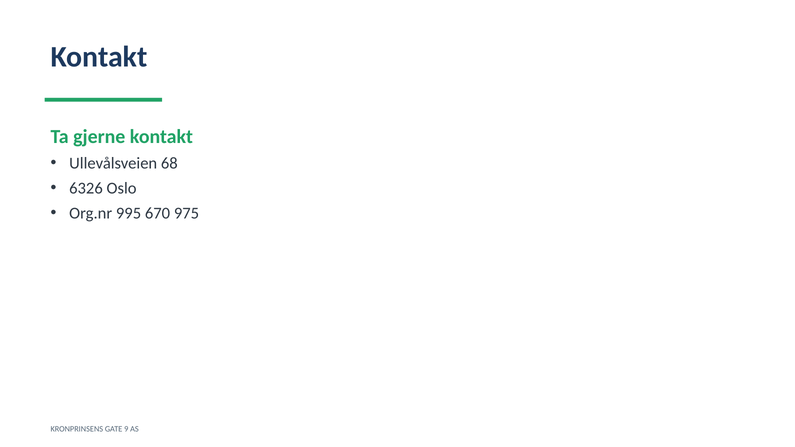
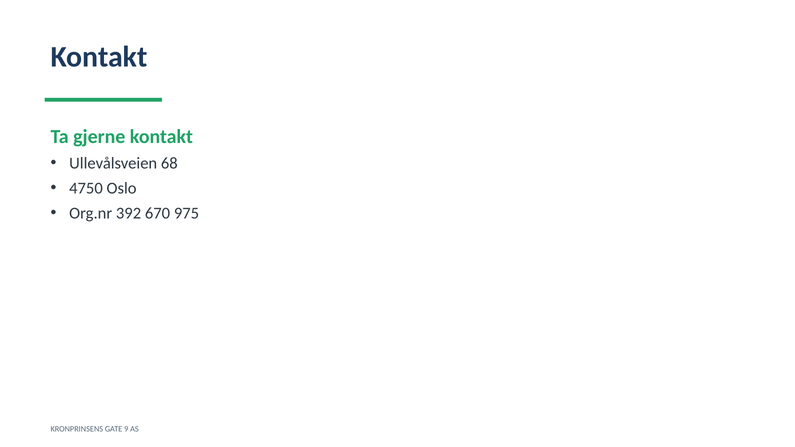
6326: 6326 -> 4750 (86, 188)
995: 995 -> 392 (129, 213)
